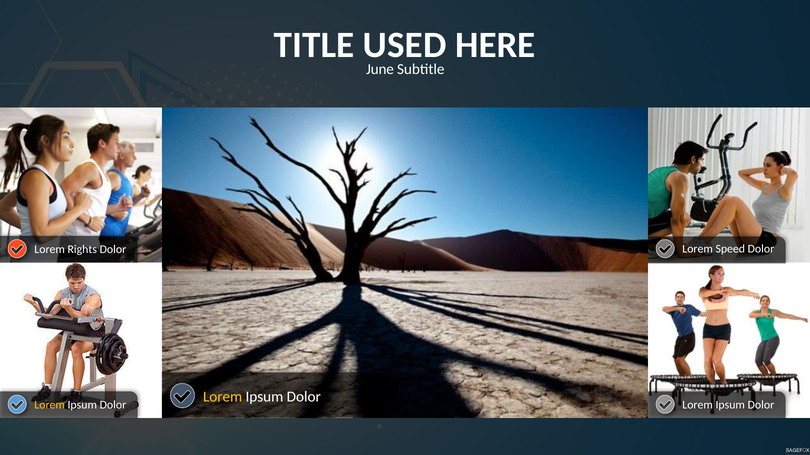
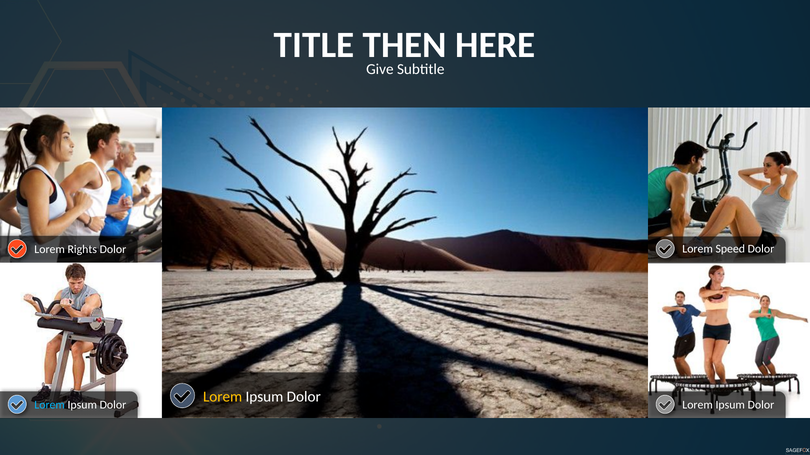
USED: USED -> THEN (405, 45)
June: June -> Give (380, 69)
Lorem colour: yellow -> light blue (50, 405)
